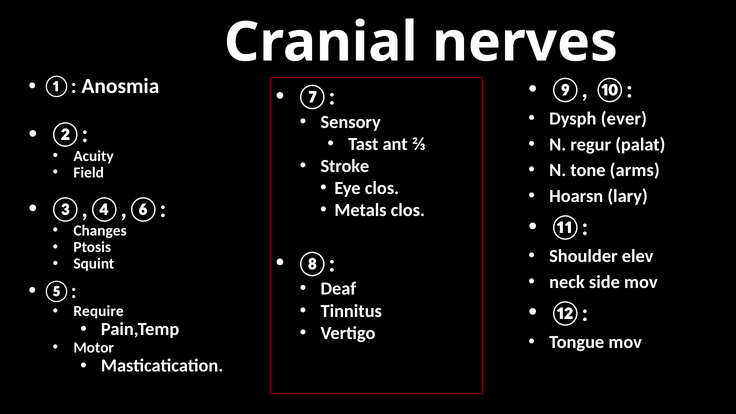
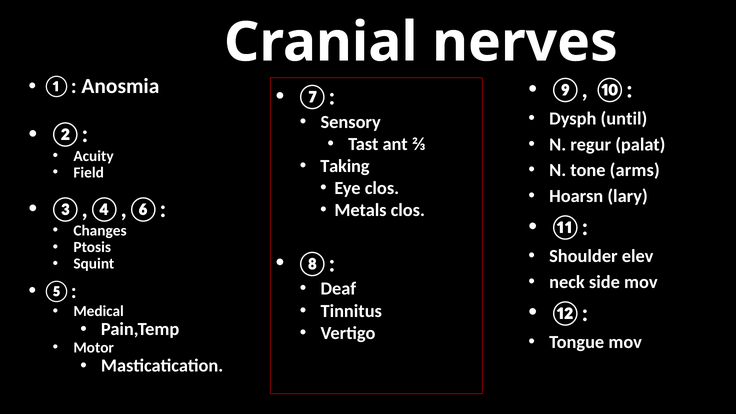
ever: ever -> until (624, 119)
Stroke: Stroke -> Taking (345, 166)
Require: Require -> Medical (99, 311)
